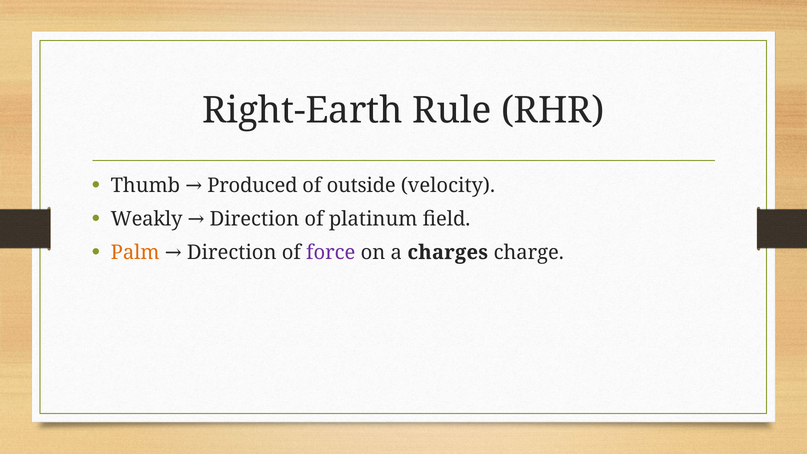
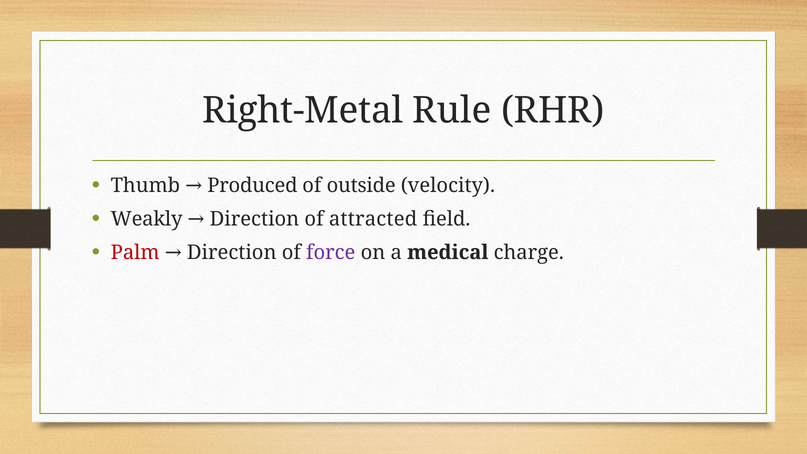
Right-Earth: Right-Earth -> Right-Metal (303, 111)
platinum: platinum -> attracted (373, 219)
Palm colour: orange -> red (135, 252)
charges: charges -> medical (448, 252)
